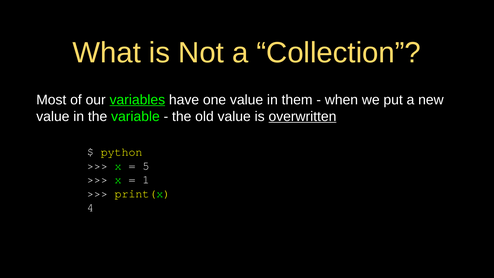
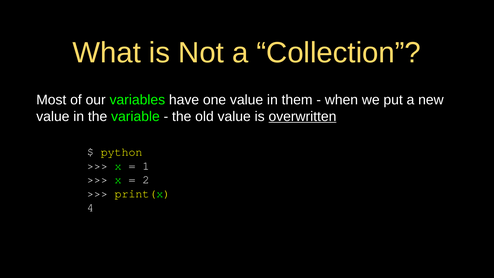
variables underline: present -> none (137, 100)
5: 5 -> 1 (146, 166)
1: 1 -> 2 (146, 180)
